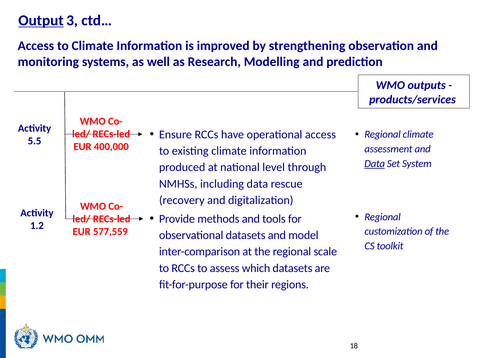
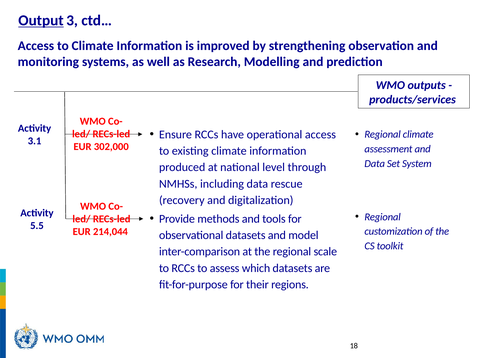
5.5: 5.5 -> 3.1 (35, 141)
400,000: 400,000 -> 302,000 (111, 147)
Data underline: present -> none (375, 164)
1.2: 1.2 -> 5.5 (37, 225)
577,559: 577,559 -> 214,044 (110, 232)
